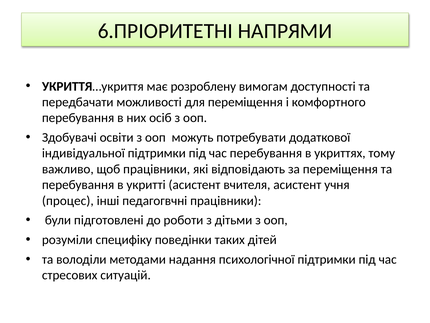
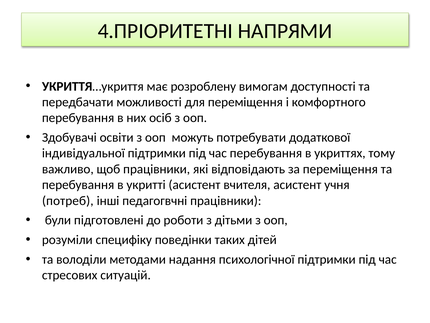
6.ПРІОРИТЕТНІ: 6.ПРІОРИТЕТНІ -> 4.ПРІОРИТЕТНІ (165, 31)
процес: процес -> потреб (68, 200)
